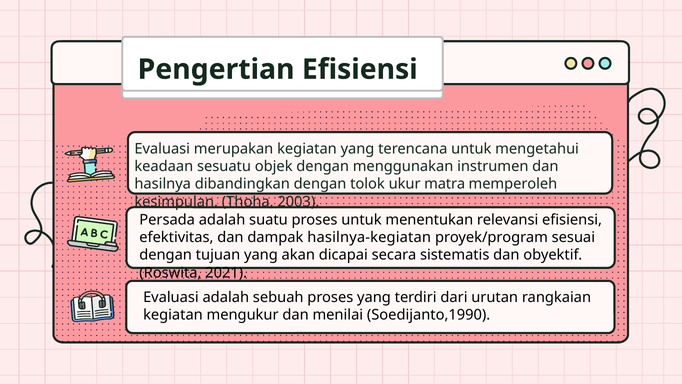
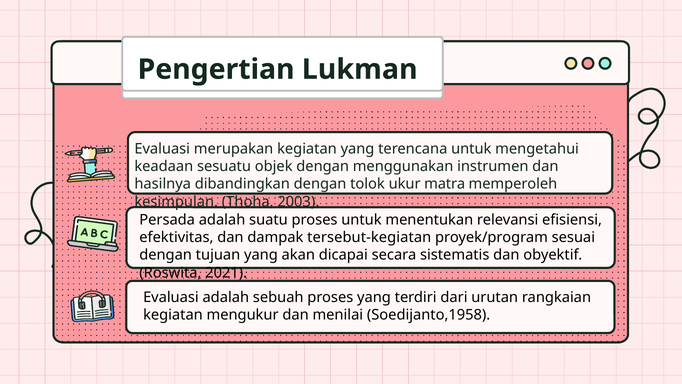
Pengertian Efisiensi: Efisiensi -> Lukman (360, 69)
hasilnya-kegiatan: hasilnya-kegiatan -> tersebut-kegiatan (369, 237)
Soedijanto,1990: Soedijanto,1990 -> Soedijanto,1958 (429, 315)
